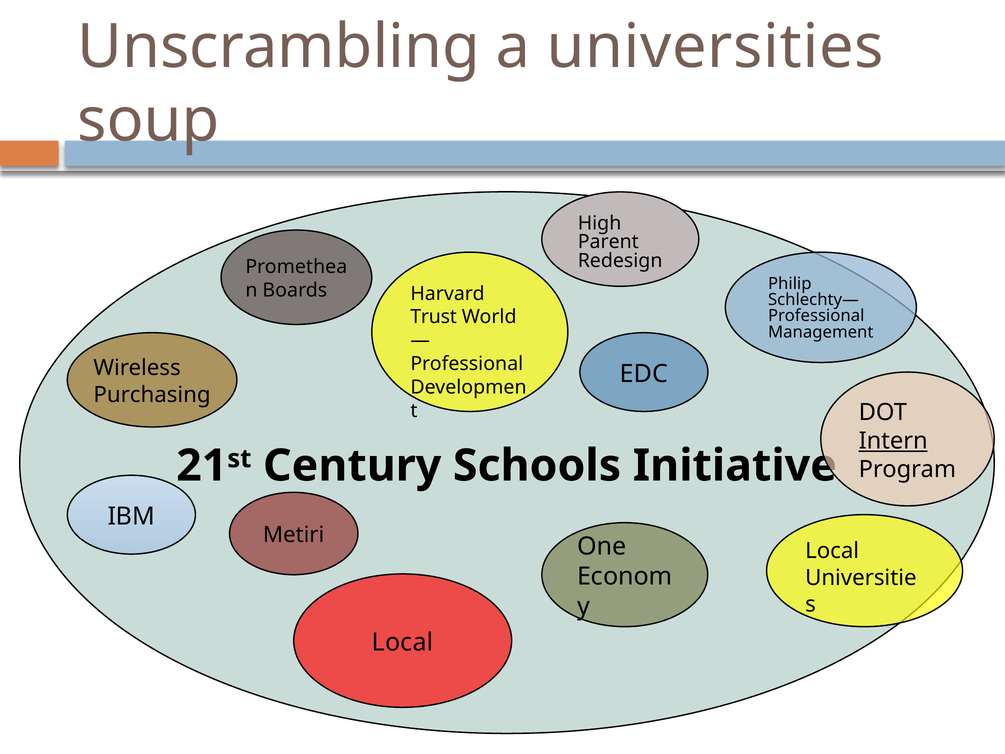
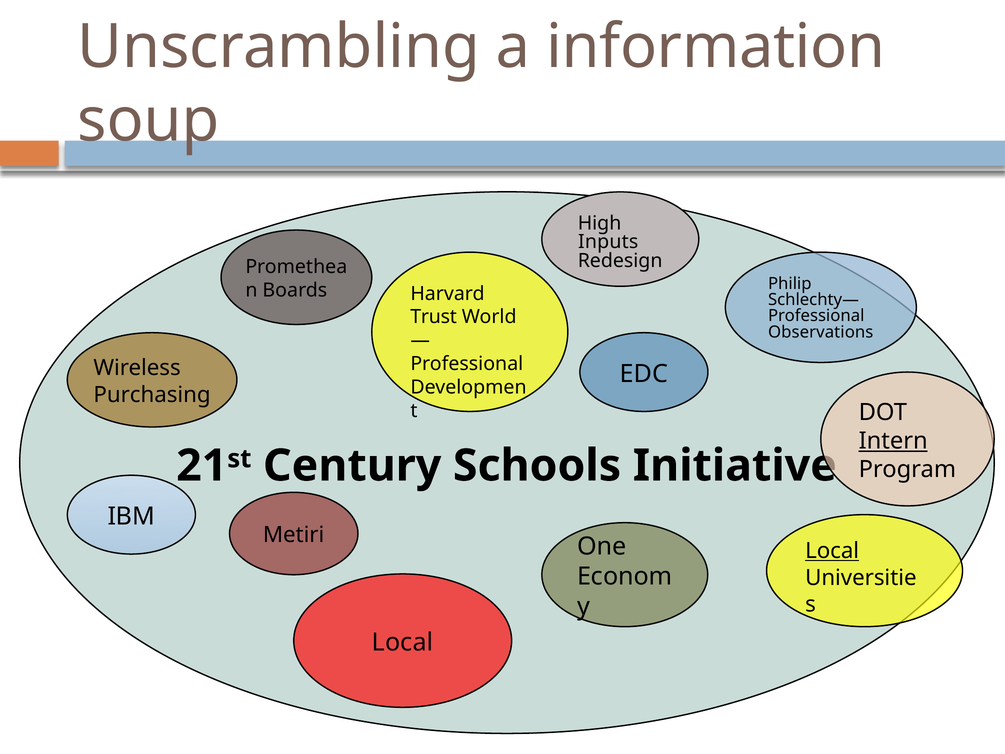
universities: universities -> information (716, 47)
Parent: Parent -> Inputs (608, 242)
Management: Management -> Observations (821, 332)
Local underline: none -> present (832, 551)
